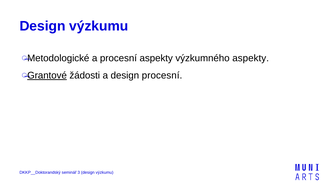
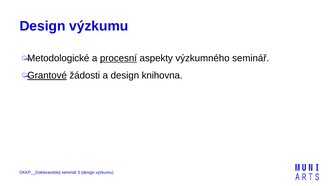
procesní underline: none -> present (118, 58)
výzkumného aspekty: aspekty -> seminář (251, 58)
design procesní: procesní -> knihovna (162, 76)
